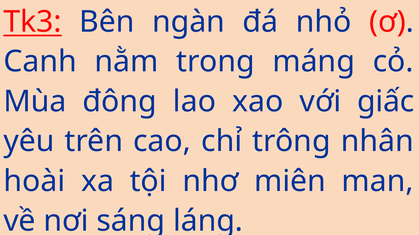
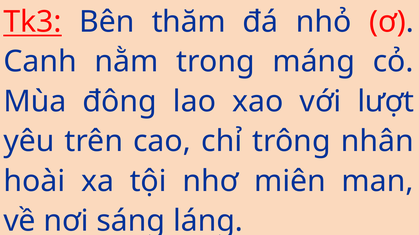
ngàn: ngàn -> thăm (189, 22)
giấc: giấc -> lượt (386, 102)
